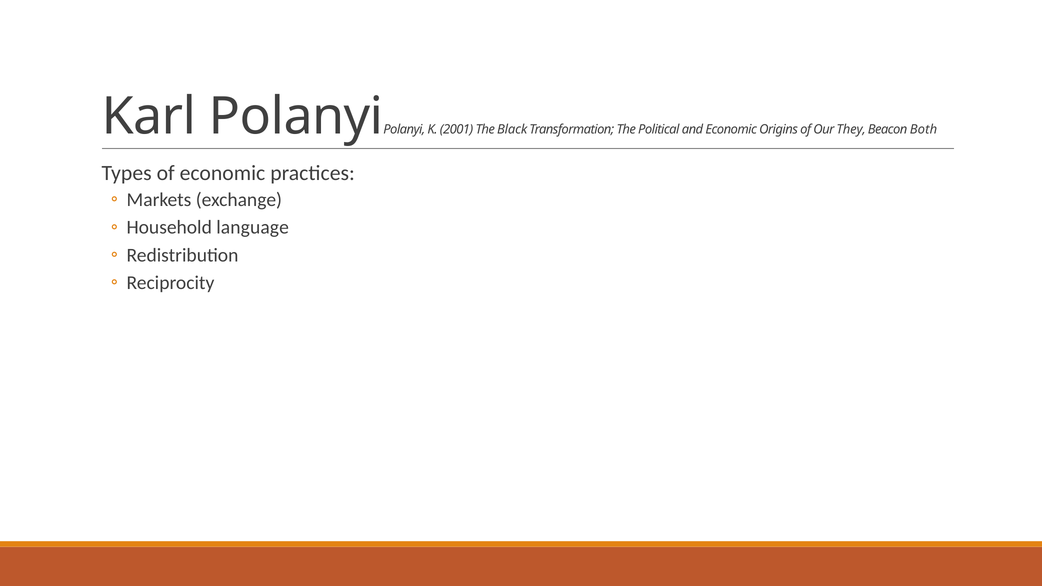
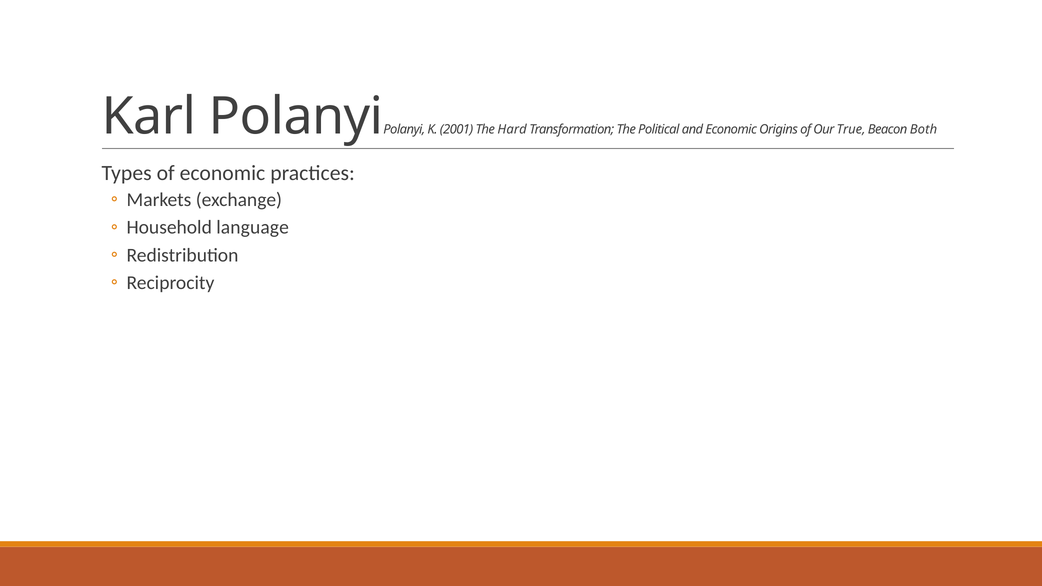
Black: Black -> Hard (512, 130)
They: They -> True (851, 130)
